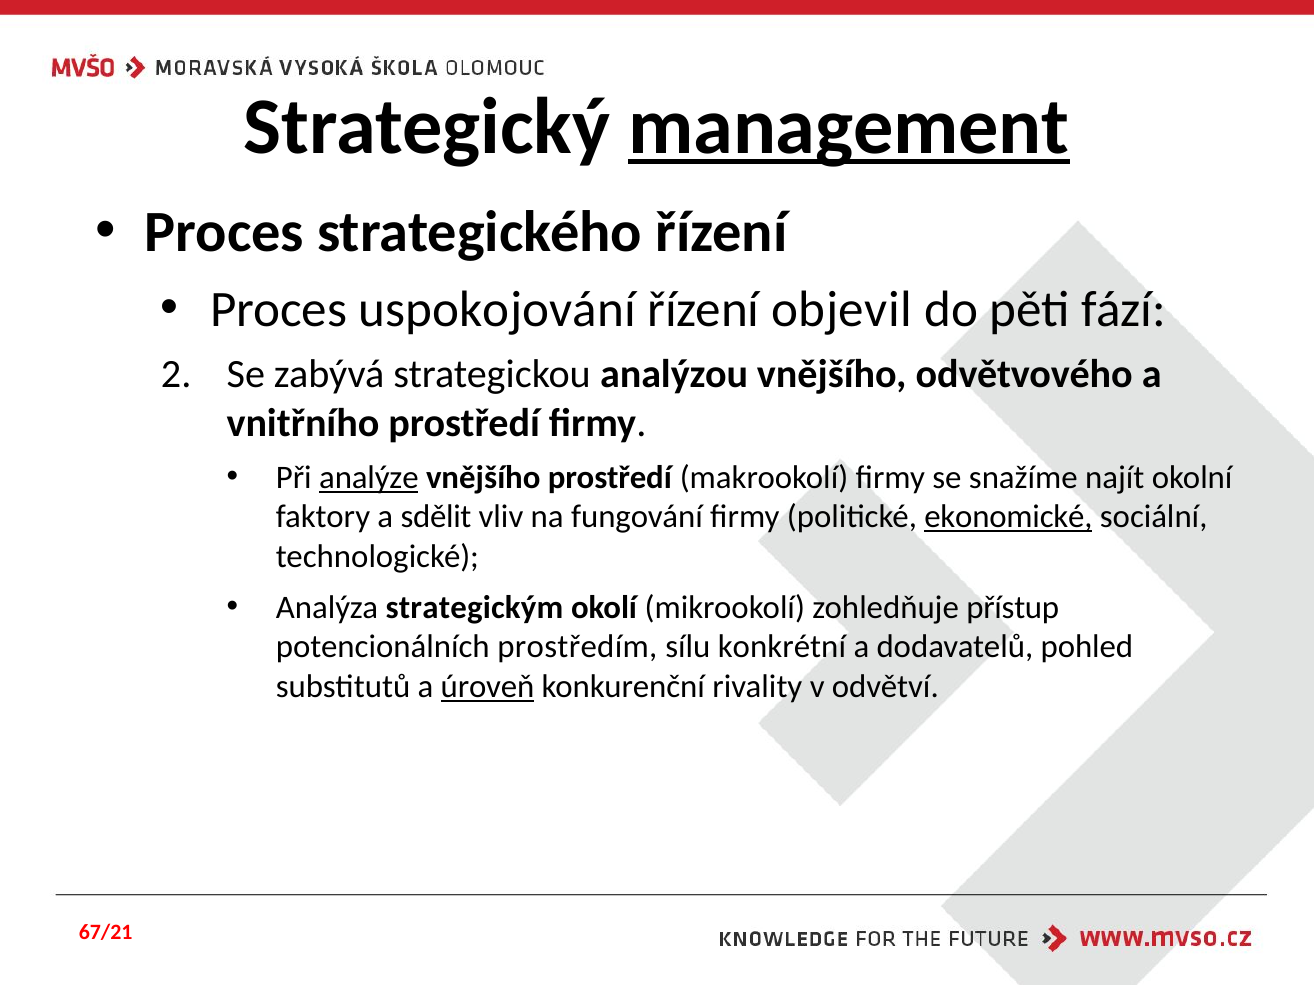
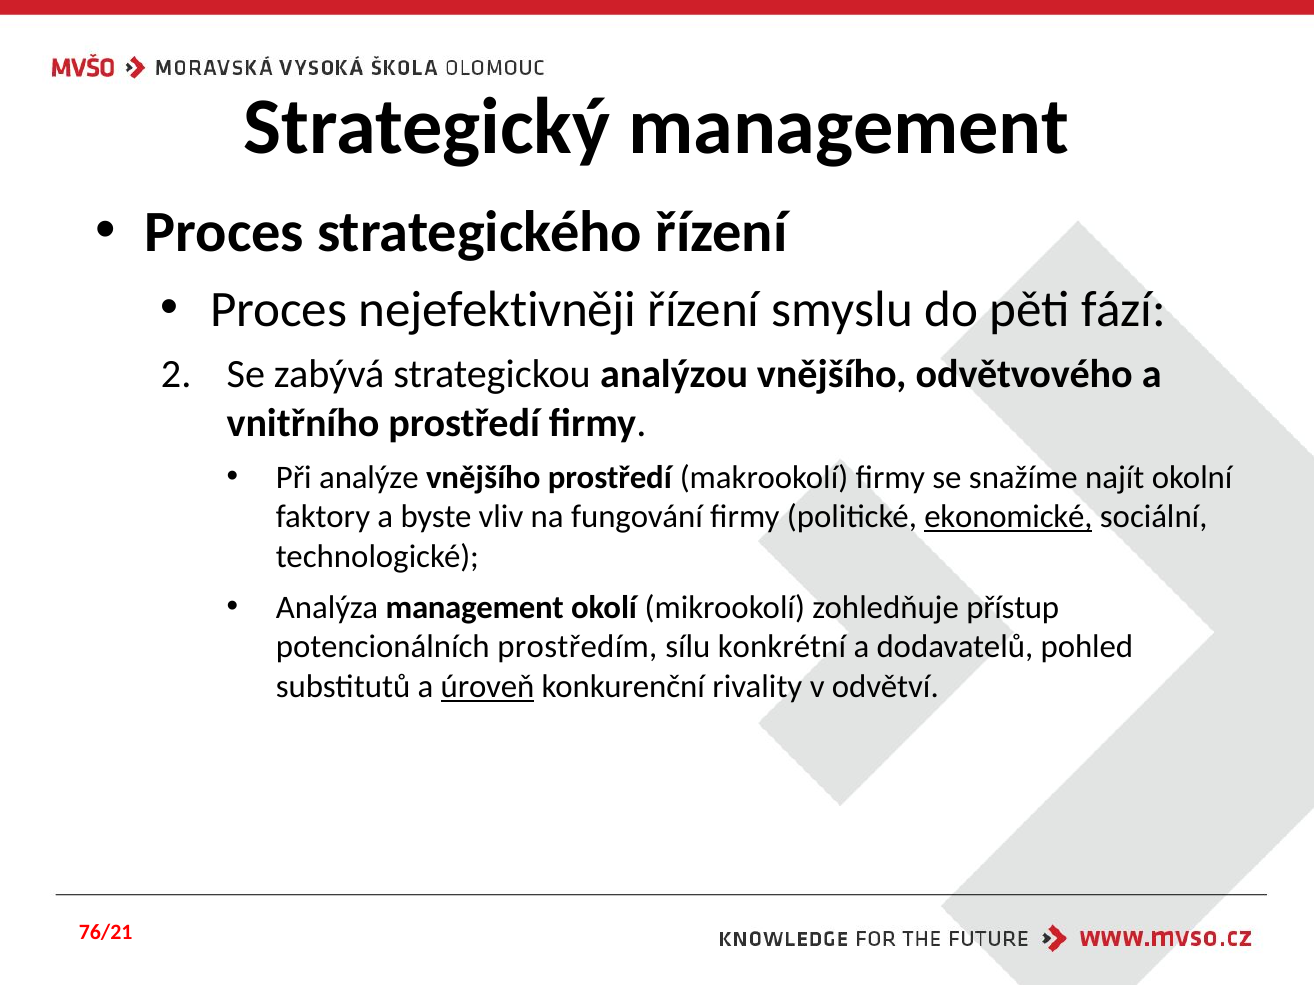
management underline: present -> none (849, 127)
uspokojování: uspokojování -> nejefektivněji (497, 309)
objevil: objevil -> smyslu (842, 309)
analýze underline: present -> none (369, 478)
sdělit: sdělit -> byste (436, 517)
Analýza strategickým: strategickým -> management (475, 608)
67/21: 67/21 -> 76/21 (106, 932)
